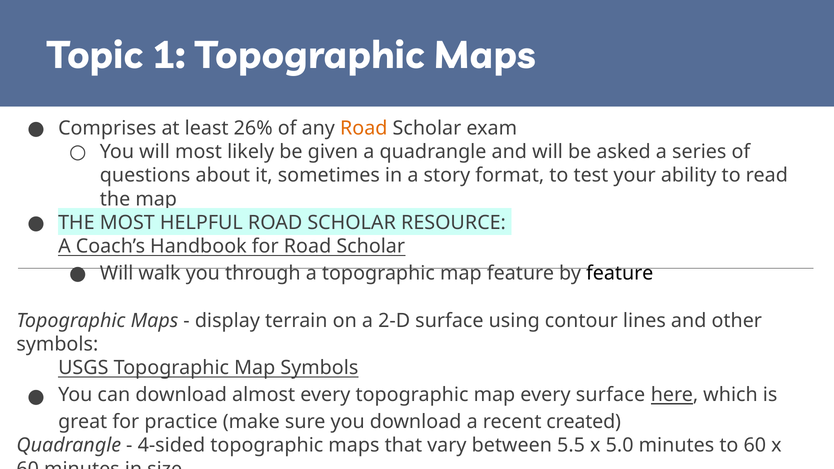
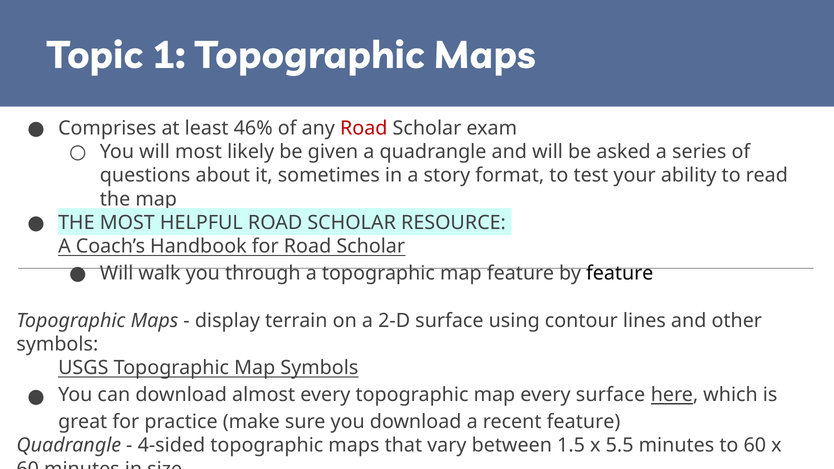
26%: 26% -> 46% (253, 128)
Road colour: orange -> red (364, 128)
recent created: created -> feature (584, 422)
5.5: 5.5 -> 1.5 (571, 446)
5.0: 5.0 -> 5.5 (620, 446)
